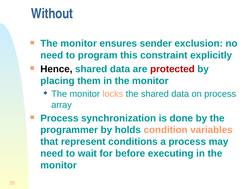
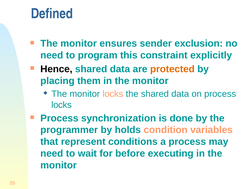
Without: Without -> Defined (52, 14)
protected colour: red -> orange (172, 69)
array: array -> locks (62, 105)
